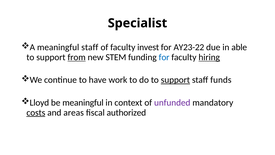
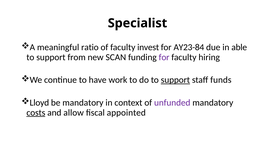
meaningful staff: staff -> ratio (90, 47)
AY23-22: AY23-22 -> AY23-84 (189, 47)
from underline: present -> none (77, 57)
STEM: STEM -> SCAN (116, 57)
for colour: blue -> purple (164, 57)
hiring underline: present -> none (209, 57)
be meaningful: meaningful -> mandatory (83, 102)
areas: areas -> allow (74, 112)
authorized: authorized -> appointed (126, 112)
